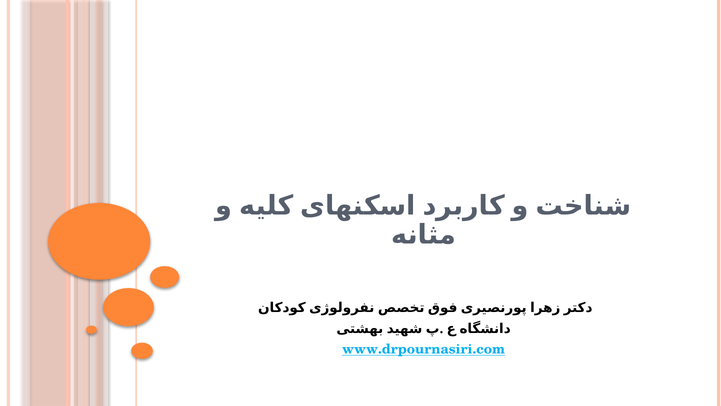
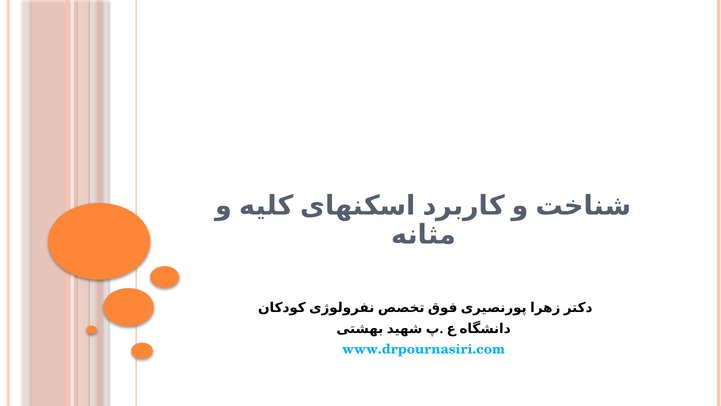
www.drpournasiri.com underline: present -> none (424, 349)
